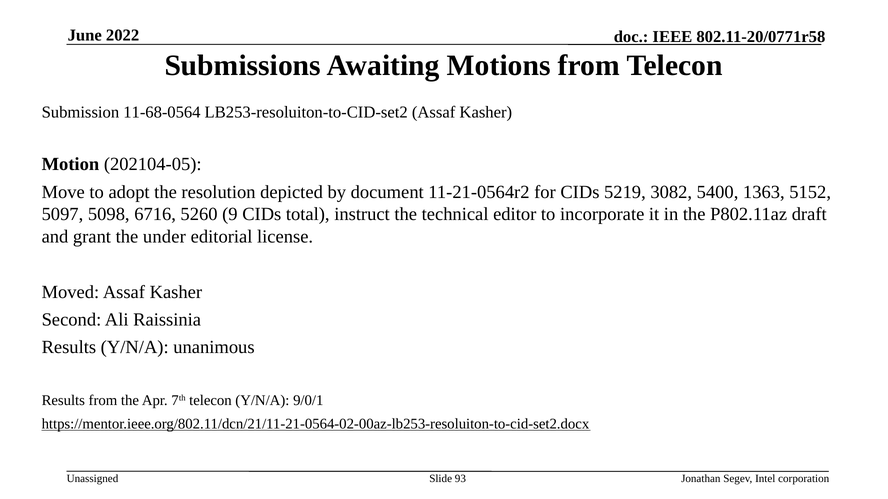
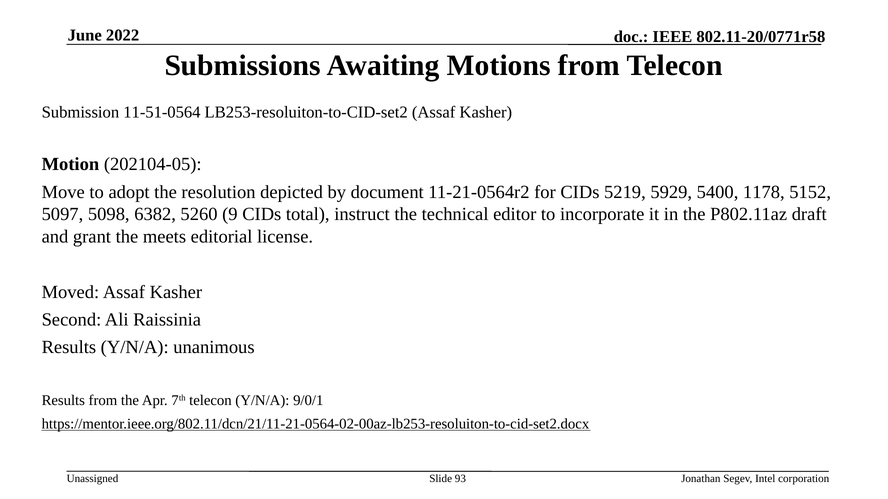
11-68-0564: 11-68-0564 -> 11-51-0564 (162, 112)
3082: 3082 -> 5929 (671, 192)
1363: 1363 -> 1178 (764, 192)
6716: 6716 -> 6382 (155, 214)
under: under -> meets (164, 237)
